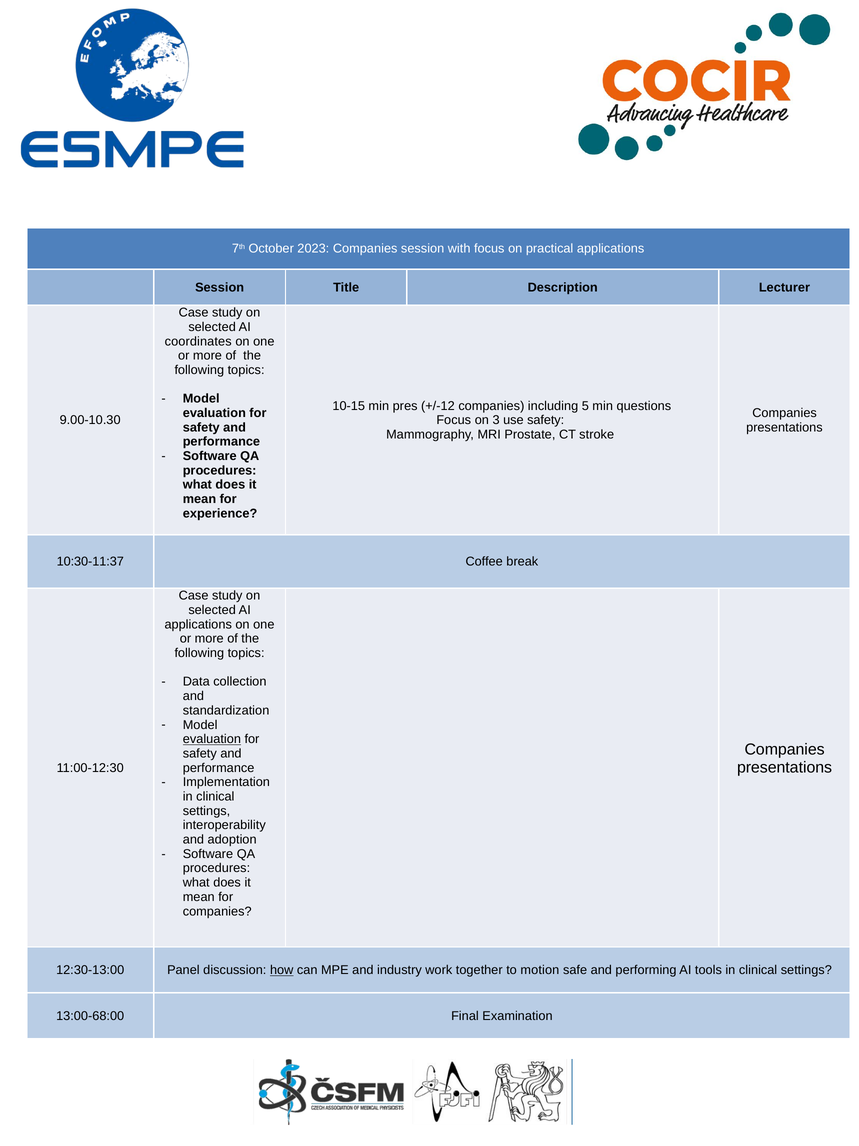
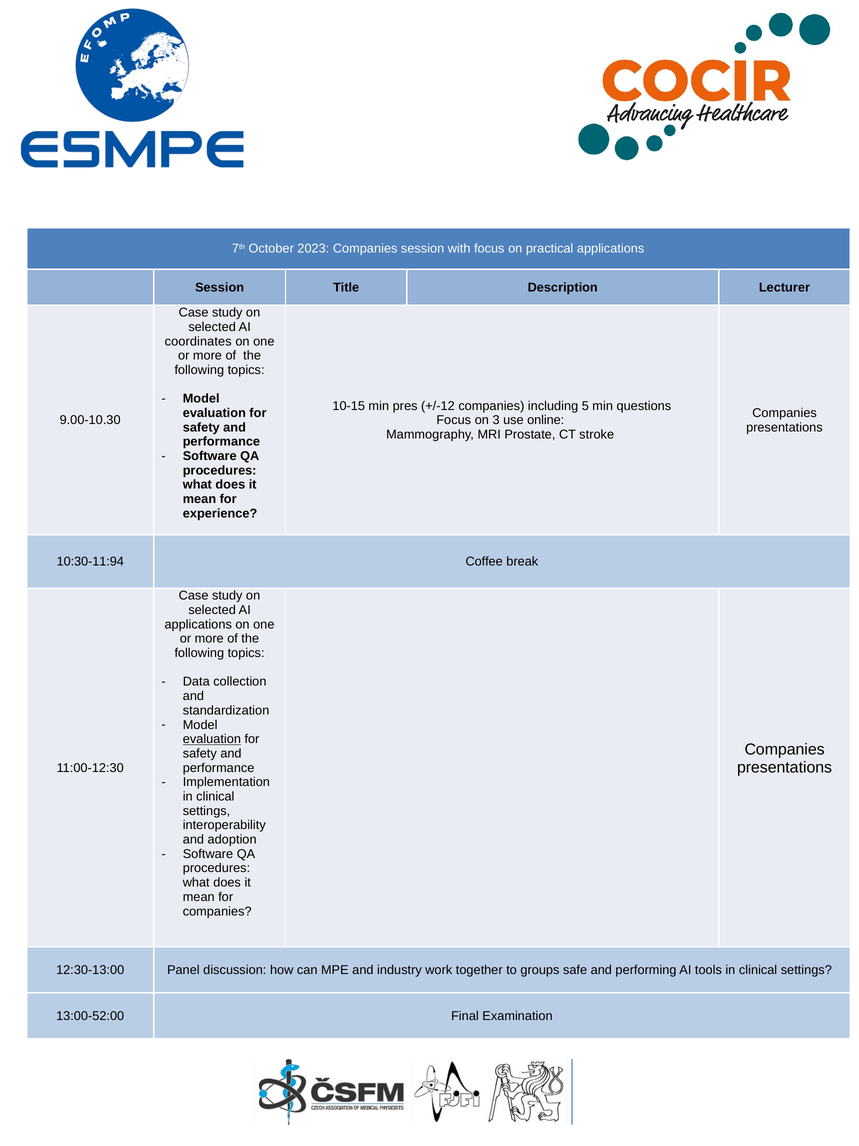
use safety: safety -> online (546, 420)
10:30-11:37: 10:30-11:37 -> 10:30-11:94 (90, 561)
how underline: present -> none (282, 970)
motion: motion -> groups (540, 970)
13:00-68:00: 13:00-68:00 -> 13:00-52:00 (90, 1015)
